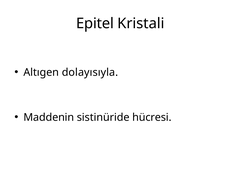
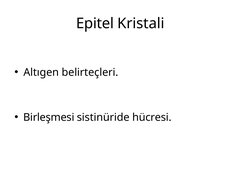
dolayısıyla: dolayısıyla -> belirteçleri (90, 72)
Maddenin: Maddenin -> Birleşmesi (49, 117)
